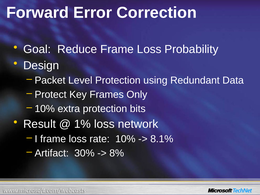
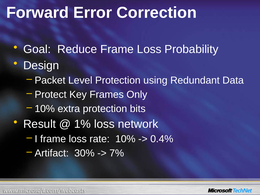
8.1%: 8.1% -> 0.4% (162, 139)
8%: 8% -> 7% (117, 153)
